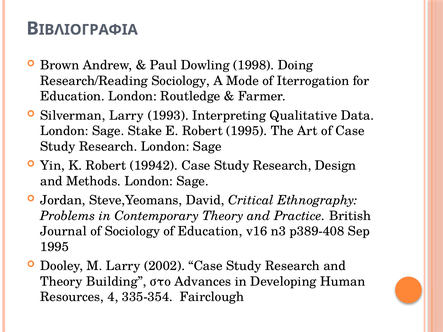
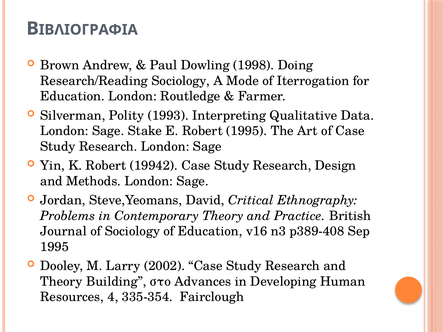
Silverman Larry: Larry -> Polity (126, 116)
